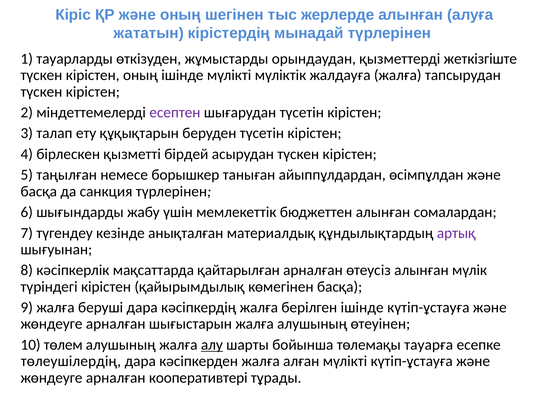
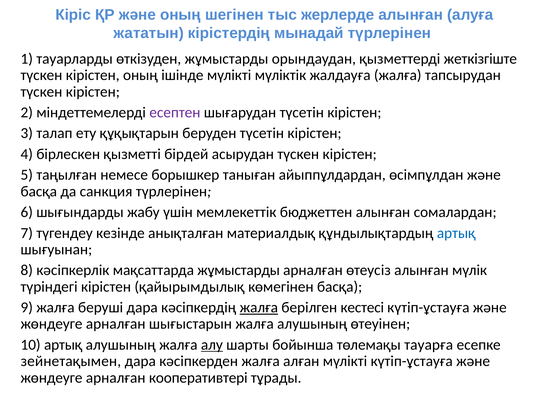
артық colour: purple -> blue (456, 233)
мақсаттарда қайтарылған: қайтарылған -> жұмыстарды (239, 270)
жалға underline: none -> present (259, 308)
берілген ішінде: ішінде -> кестесі (362, 308)
10 төлем: төлем -> артық (63, 345)
төлеушiлердің: төлеушiлердің -> зейнетақымен (71, 361)
